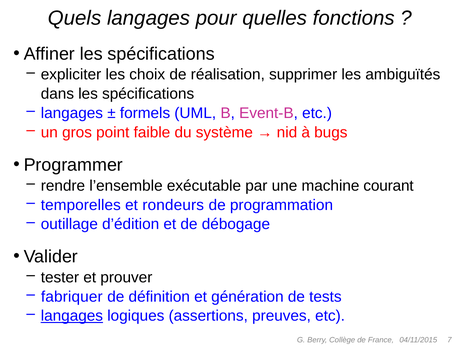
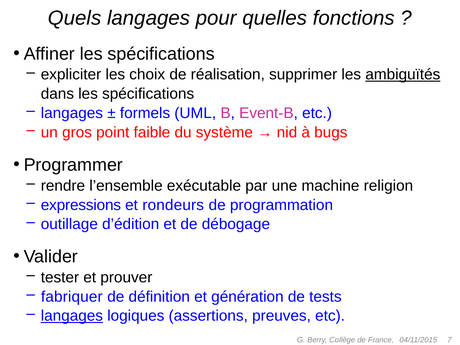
ambiguïtés underline: none -> present (403, 74)
courant: courant -> religion (388, 186)
temporelles: temporelles -> expressions (81, 205)
